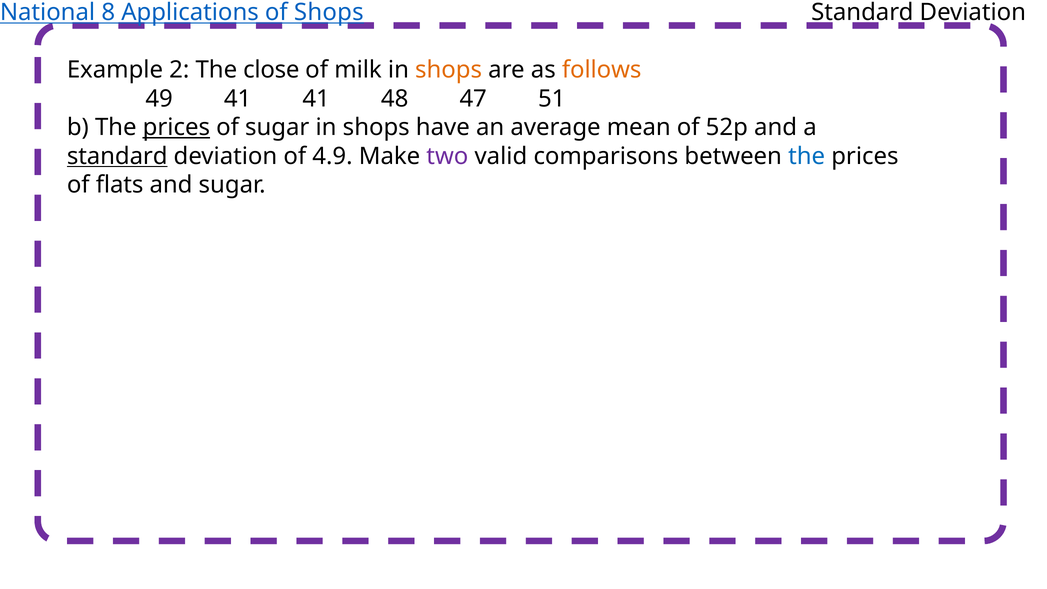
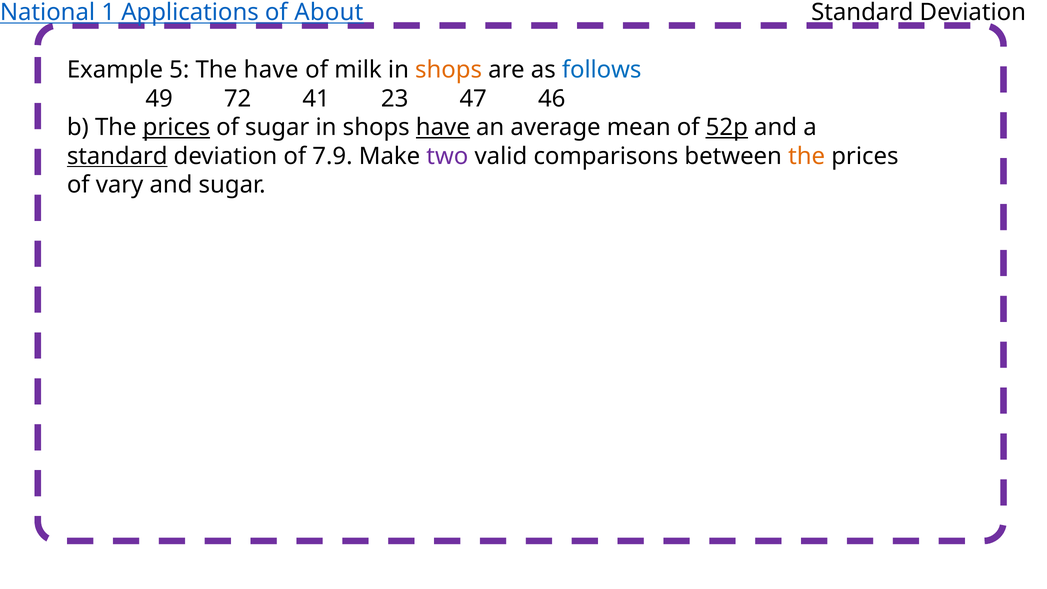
8: 8 -> 1 (108, 12)
of Shops: Shops -> About (329, 12)
2: 2 -> 5 (179, 70)
The close: close -> have (271, 70)
follows colour: orange -> blue (602, 70)
49 41: 41 -> 72 (238, 99)
48: 48 -> 23 (395, 99)
51: 51 -> 46 (552, 99)
have underline: none -> present (443, 127)
52p underline: none -> present (727, 127)
4.9: 4.9 -> 7.9 (332, 156)
the colour: blue -> orange (807, 156)
flats: flats -> vary (120, 185)
